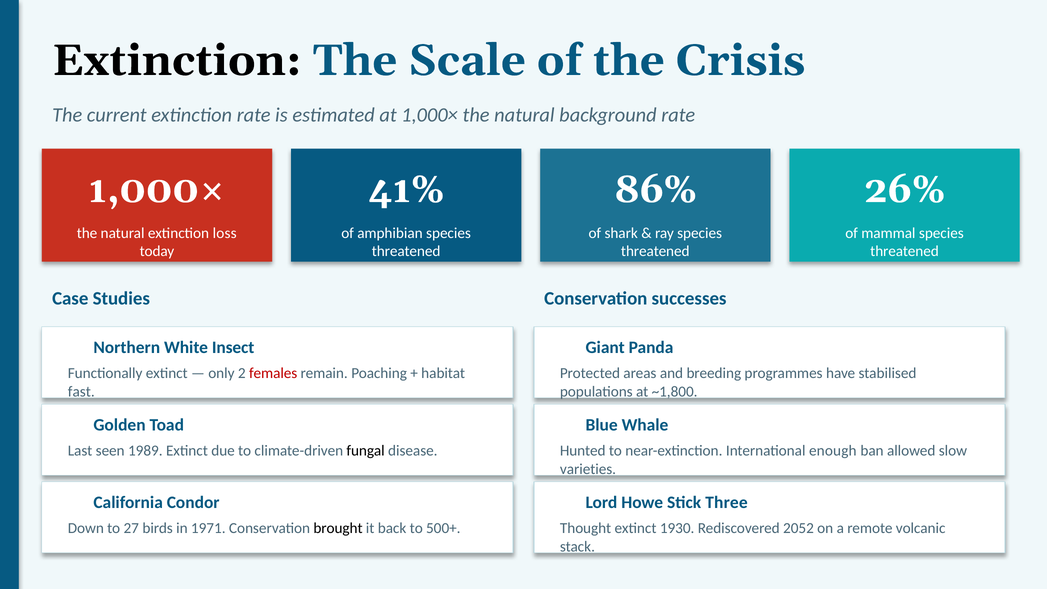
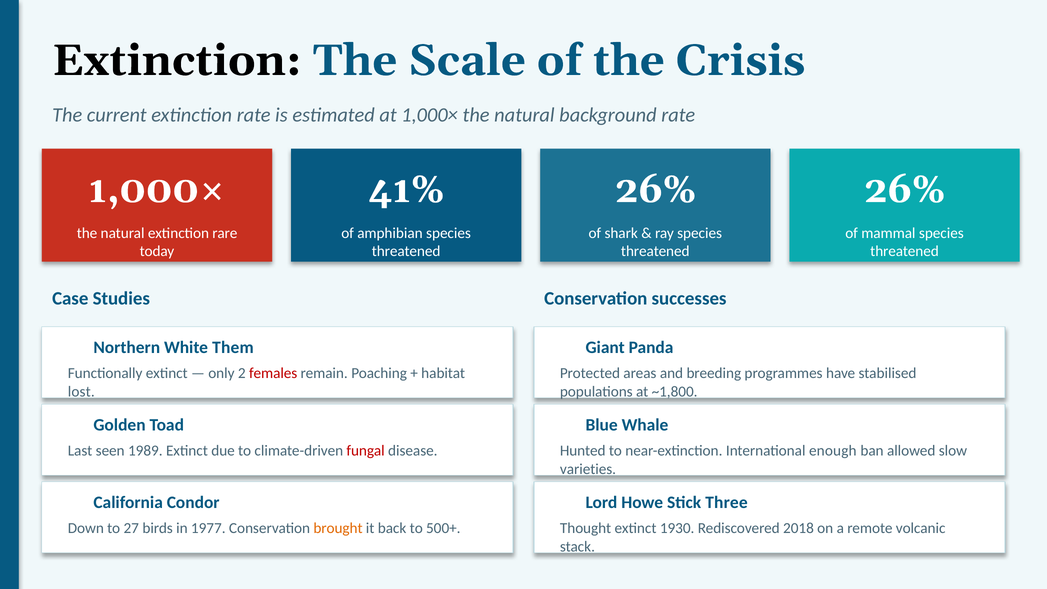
86%: 86% -> 26% (655, 190)
loss: loss -> rare (225, 233)
Insect: Insect -> Them (233, 348)
fast: fast -> lost (81, 392)
fungal colour: black -> red (366, 451)
1971: 1971 -> 1977 (208, 528)
brought colour: black -> orange (338, 528)
2052: 2052 -> 2018 (798, 528)
